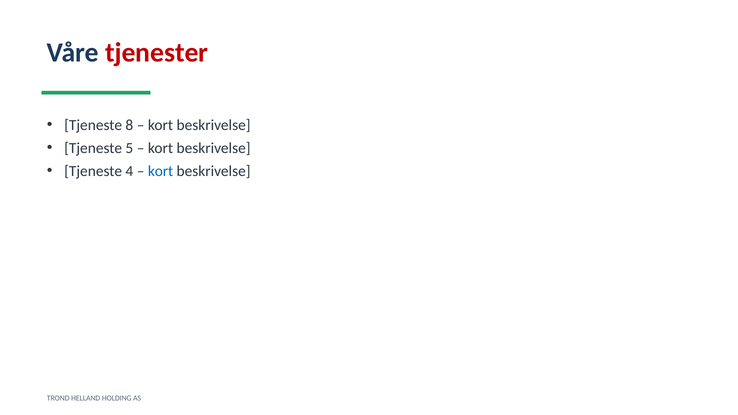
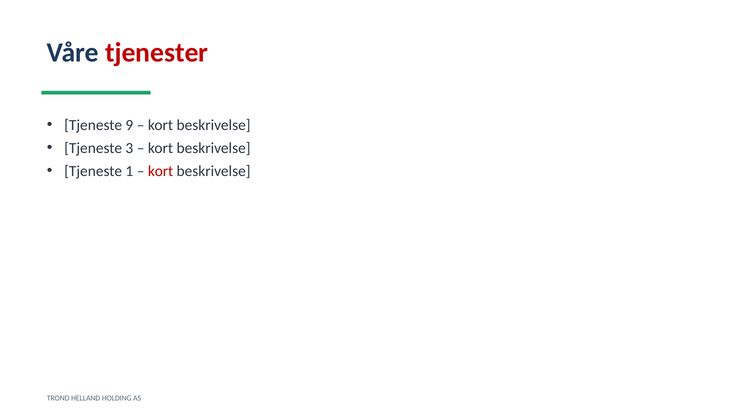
8: 8 -> 9 (129, 125)
5: 5 -> 3 (129, 148)
4: 4 -> 1 (129, 171)
kort colour: blue -> red (161, 171)
